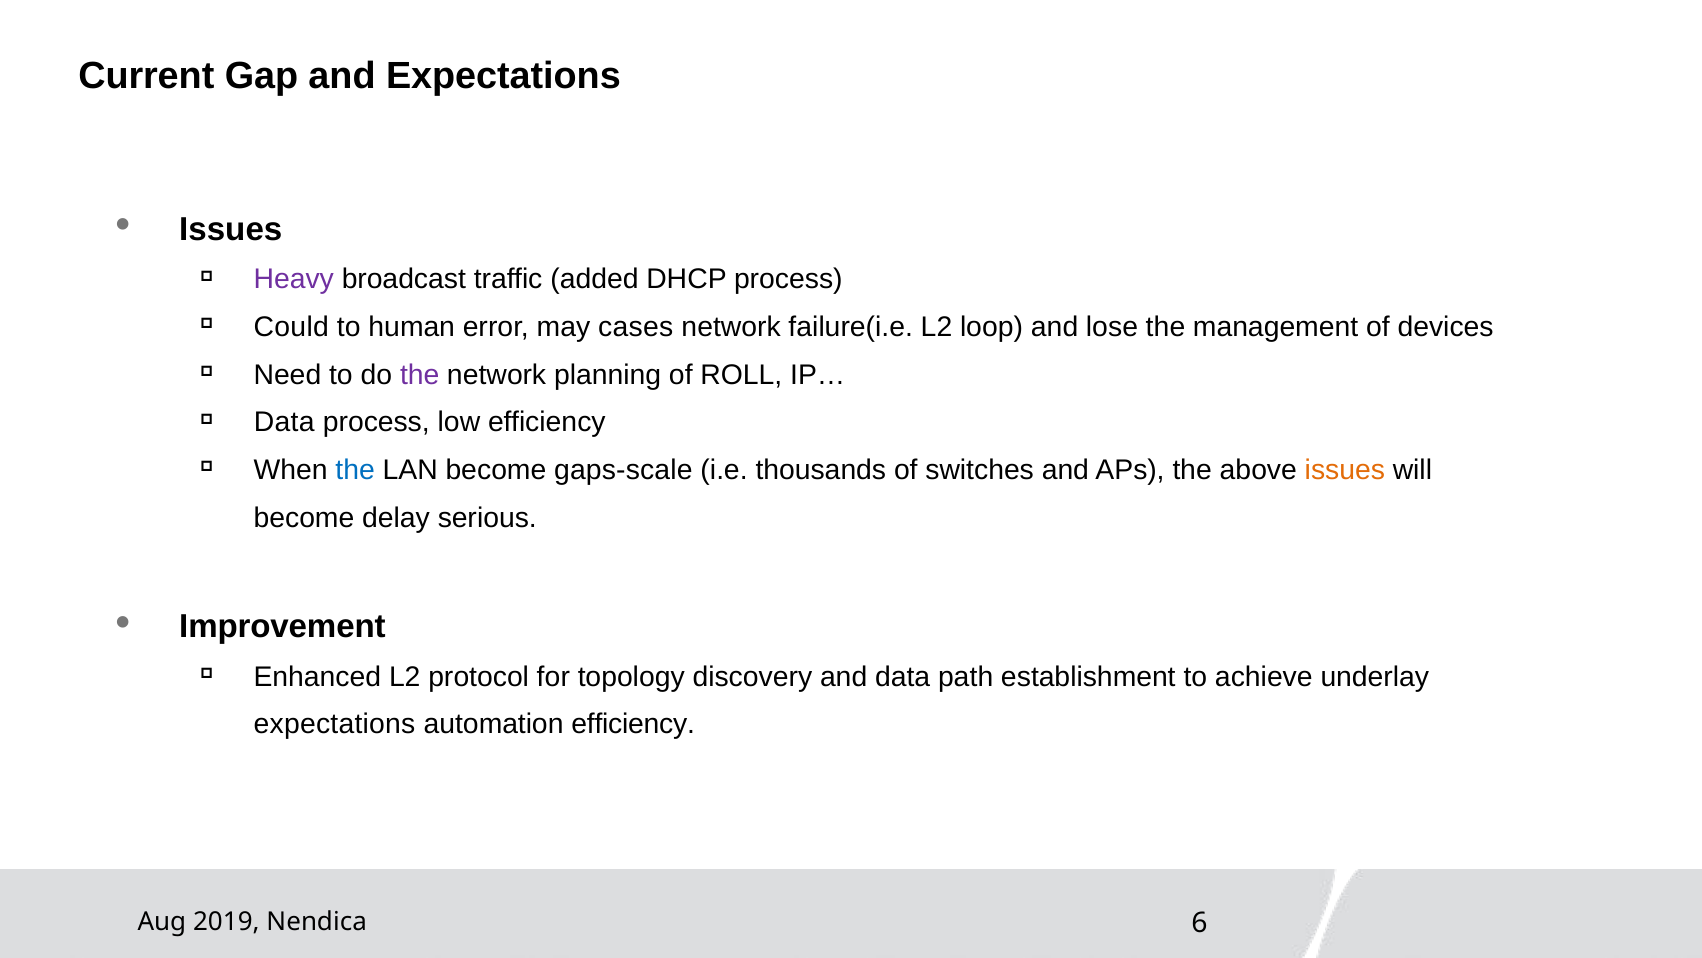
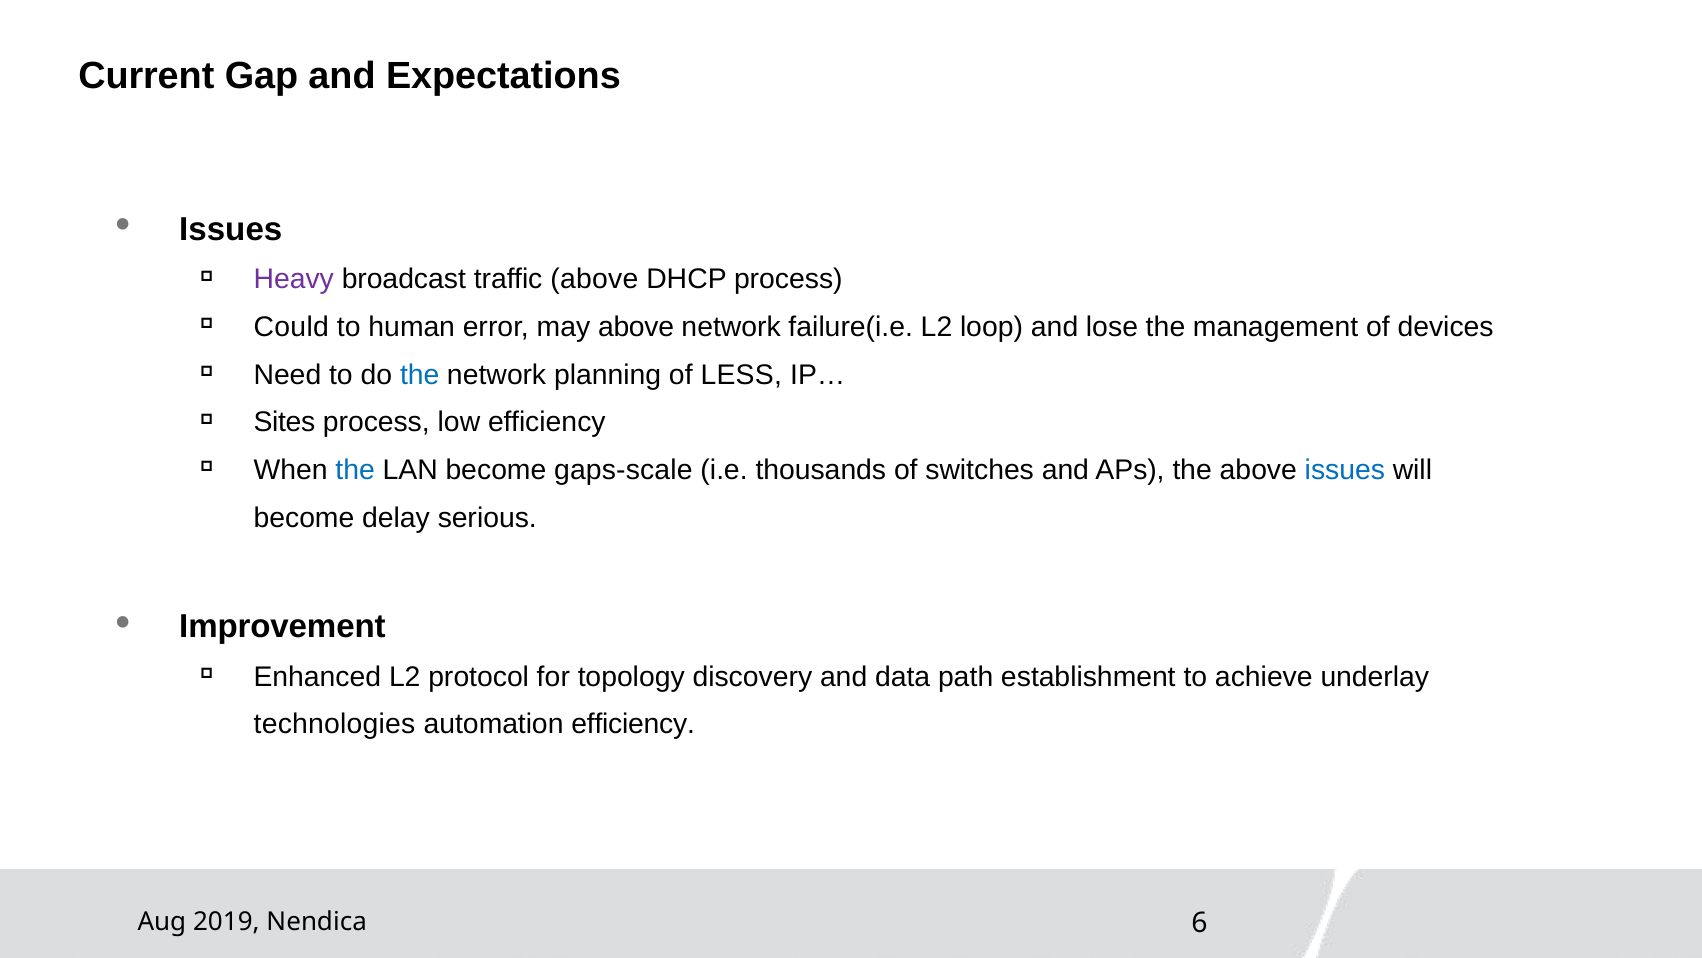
traffic added: added -> above (594, 279)
may cases: cases -> above (636, 327)
the colour: purple -> blue (420, 375)
ROLL: ROLL -> LESS (741, 375)
Data: Data -> Sites (284, 422)
issues colour: orange -> blue (1345, 470)
expectations: expectations -> technologies (335, 724)
